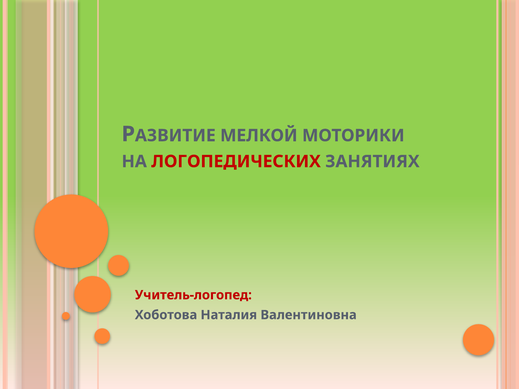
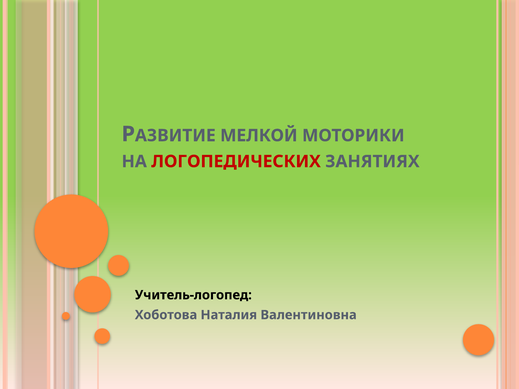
Учитель-логопед colour: red -> black (193, 295)
